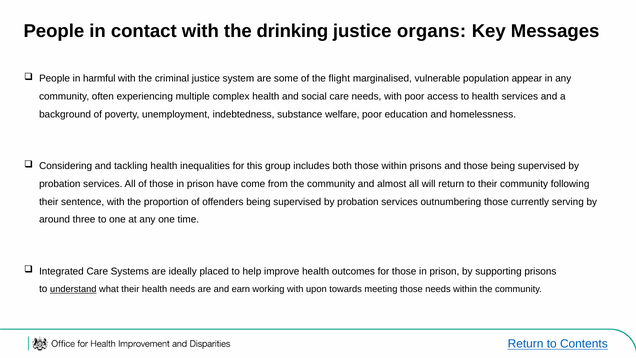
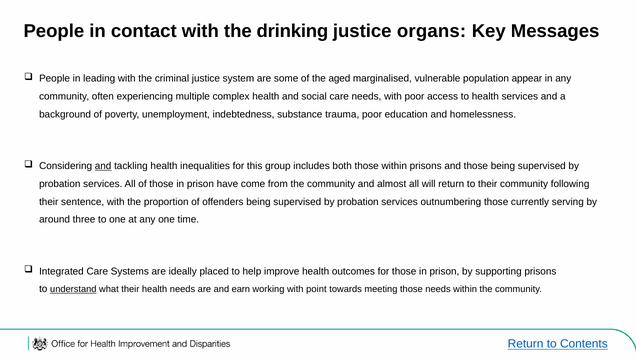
harmful: harmful -> leading (99, 78)
flight: flight -> aged (339, 78)
welfare: welfare -> trauma (342, 114)
and underline: none -> present (103, 166)
upon: upon -> point (316, 289)
